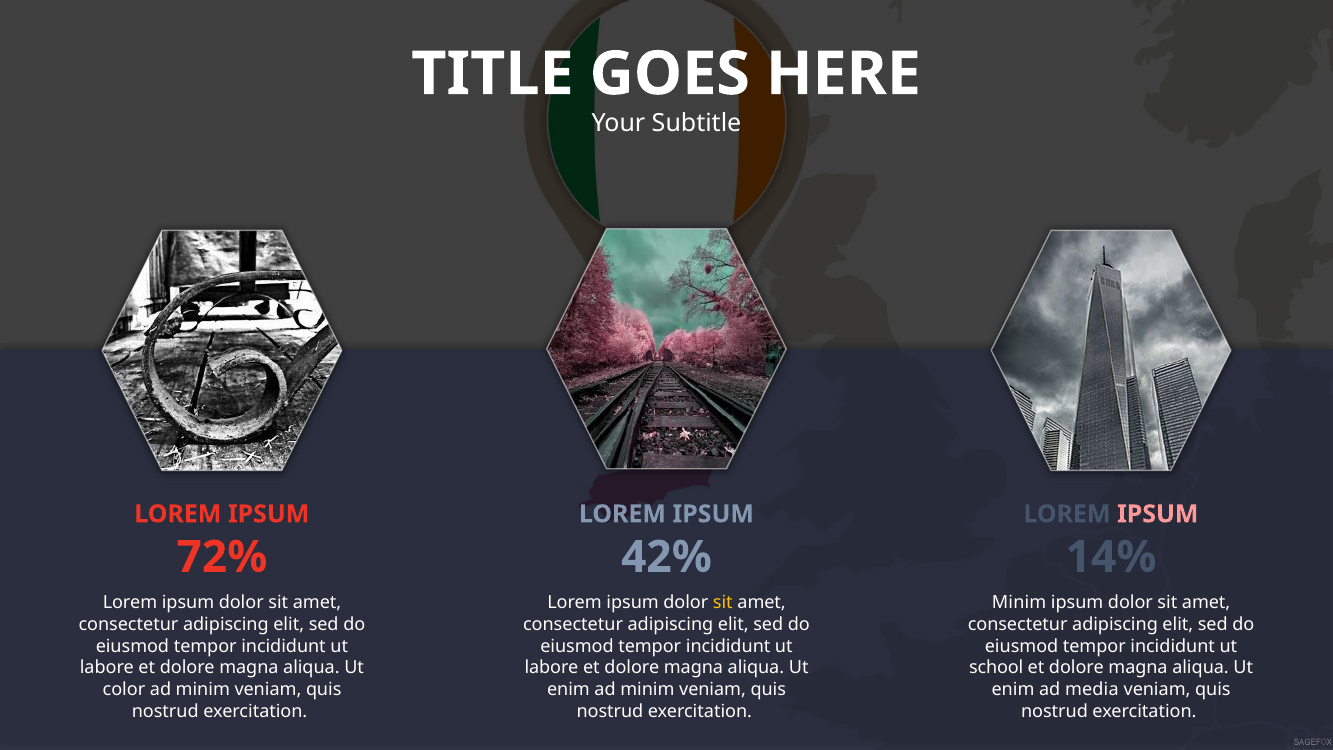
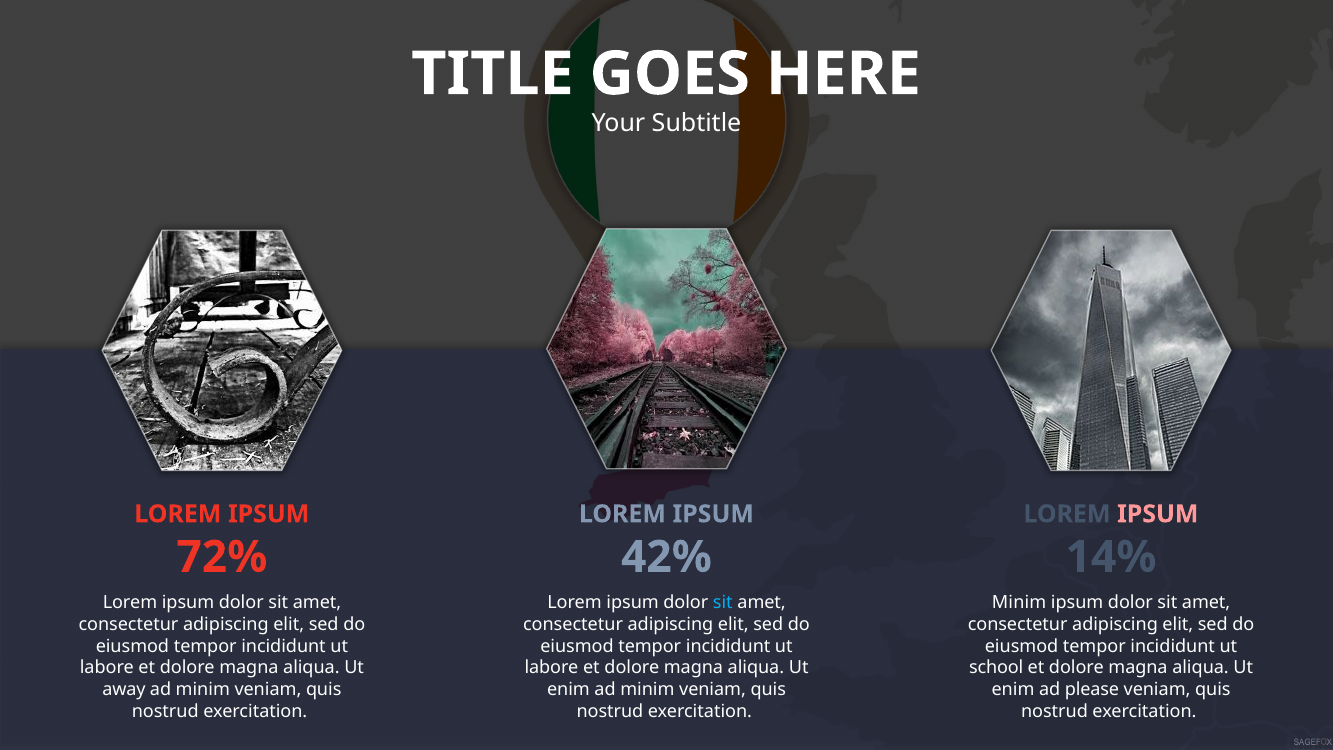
sit colour: yellow -> light blue (723, 603)
color: color -> away (124, 689)
media: media -> please (1092, 689)
